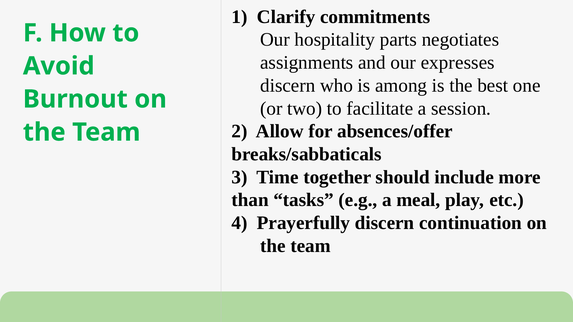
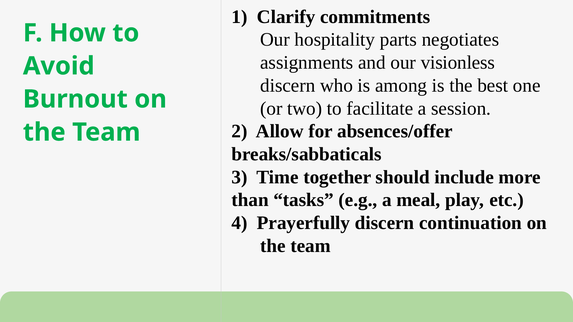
expresses: expresses -> visionless (458, 63)
